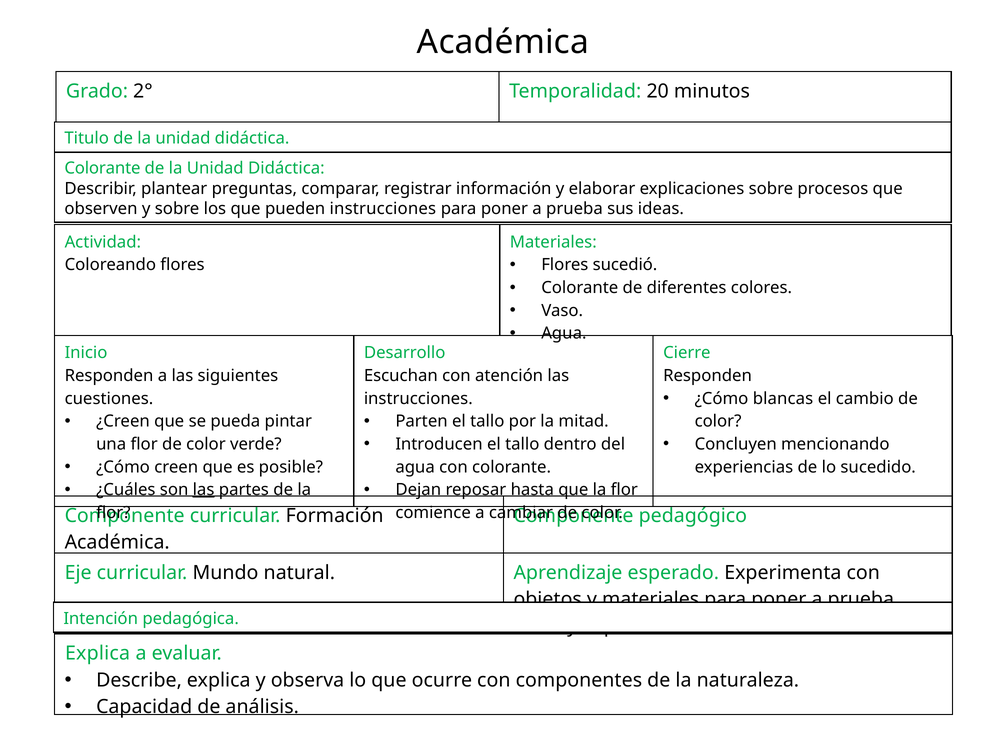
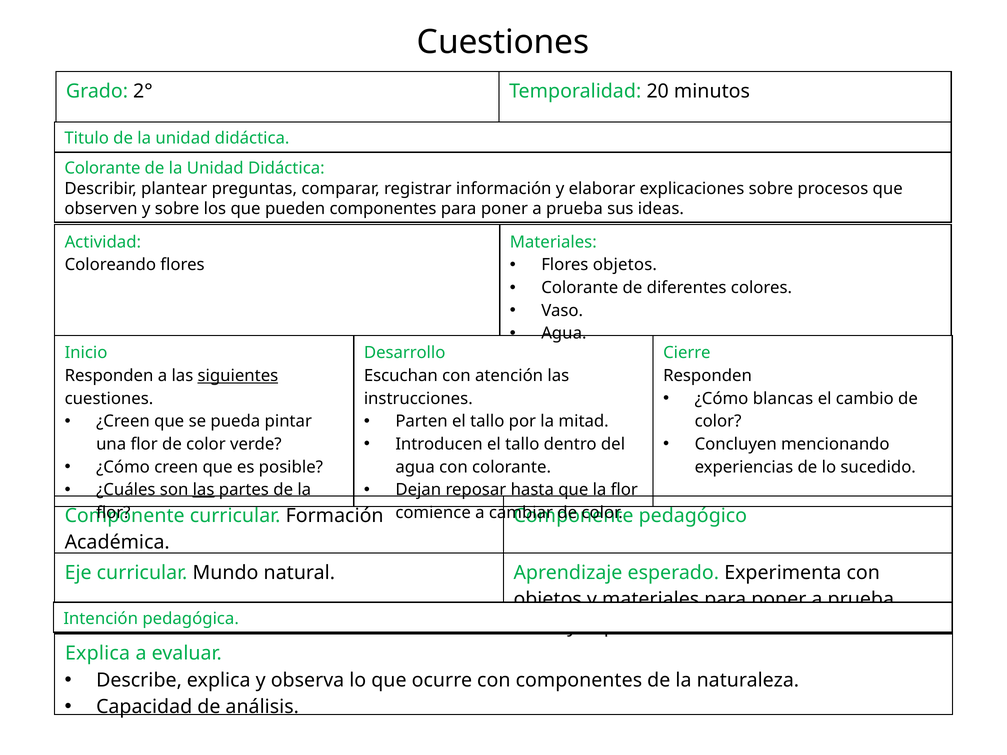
Académica: Académica -> Cuestiones (503, 42)
pueden instrucciones: instrucciones -> componentes (383, 209)
Flores sucedió: sucedió -> objetos (625, 265)
siguientes underline: none -> present (238, 376)
